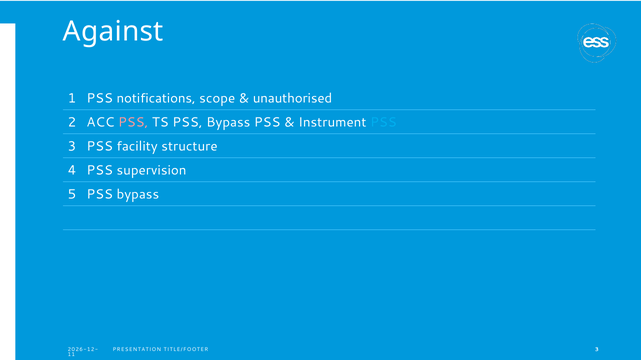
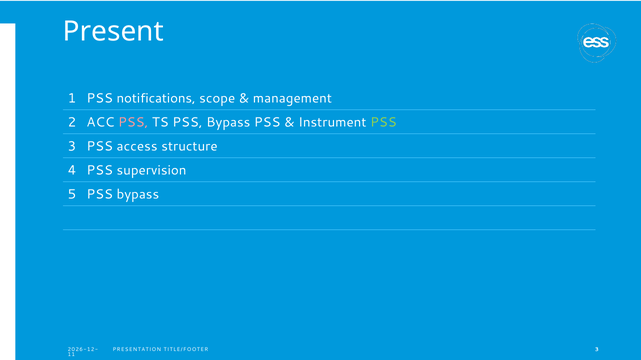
Against: Against -> Present (113, 31)
unauthorised: unauthorised -> management (292, 99)
PSS colour: light blue -> light green (383, 123)
facility: facility -> access (137, 147)
